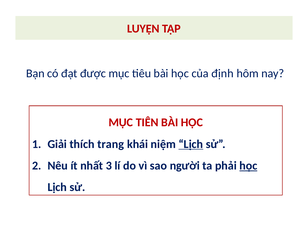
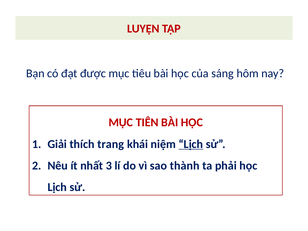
định: định -> sáng (223, 74)
người: người -> thành (185, 166)
học underline: present -> none (248, 166)
